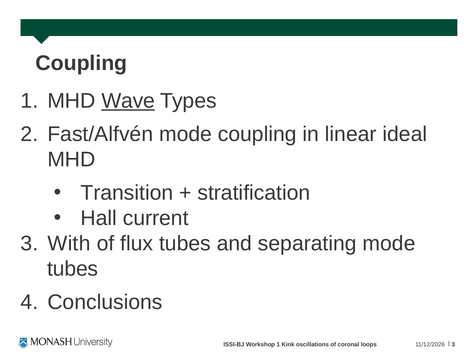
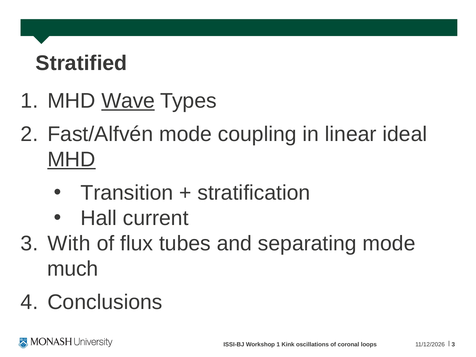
Coupling: Coupling -> Stratified (81, 63)
MHD underline: none -> present (71, 159)
tubes: tubes -> much (73, 269)
